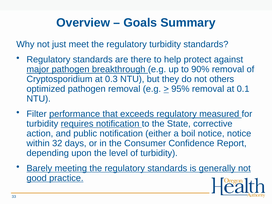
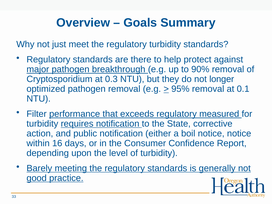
others: others -> longer (222, 79)
32: 32 -> 16 (57, 143)
